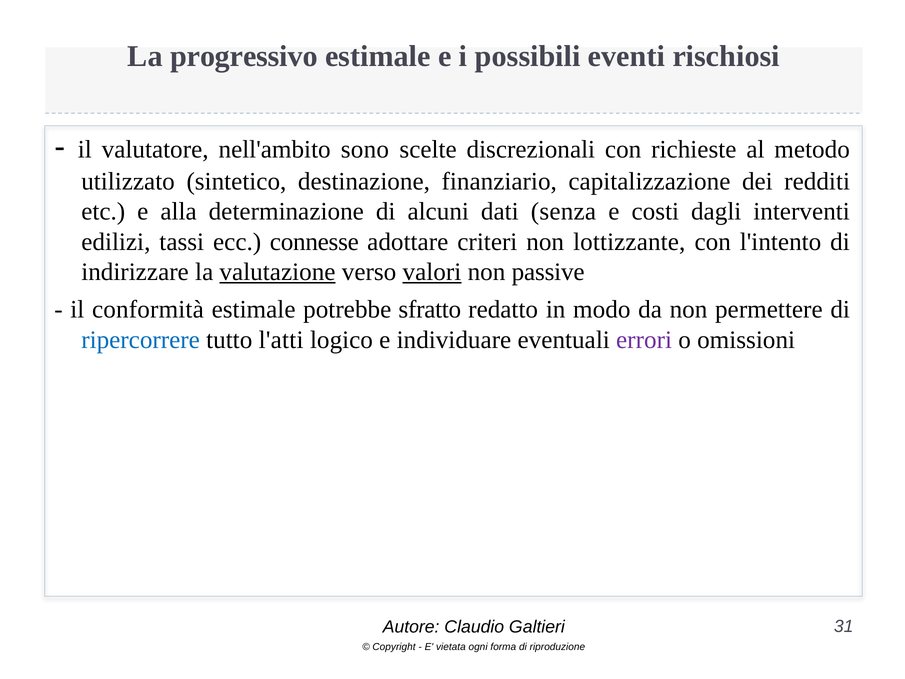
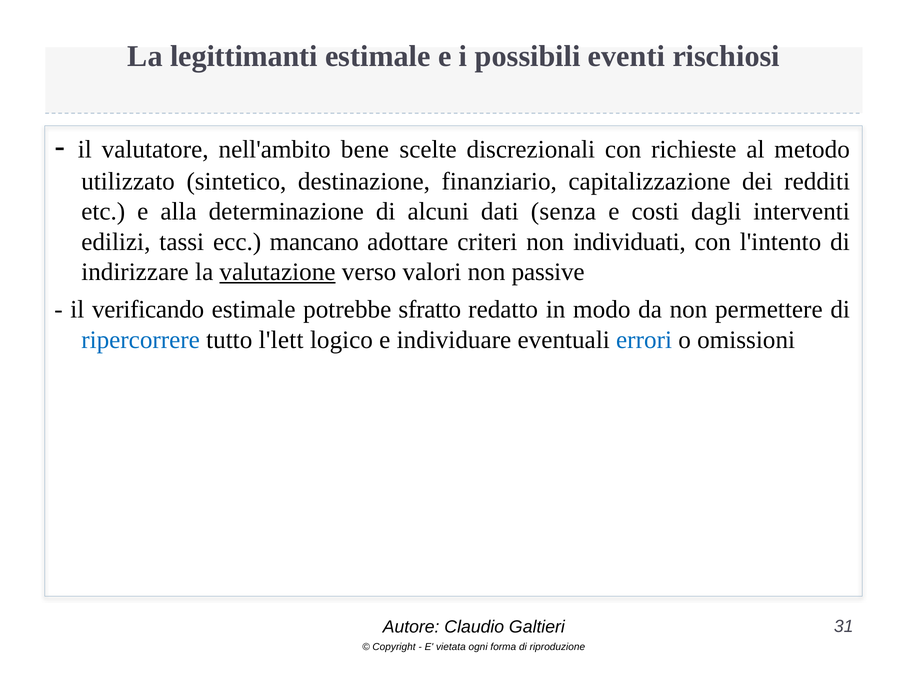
progressivo: progressivo -> legittimanti (244, 56)
sono: sono -> bene (365, 150)
connesse: connesse -> mancano (314, 242)
lottizzante: lottizzante -> individuati (629, 242)
valori underline: present -> none (432, 272)
conformità: conformità -> verificando (148, 310)
l'atti: l'atti -> l'lett (281, 340)
errori colour: purple -> blue (644, 340)
